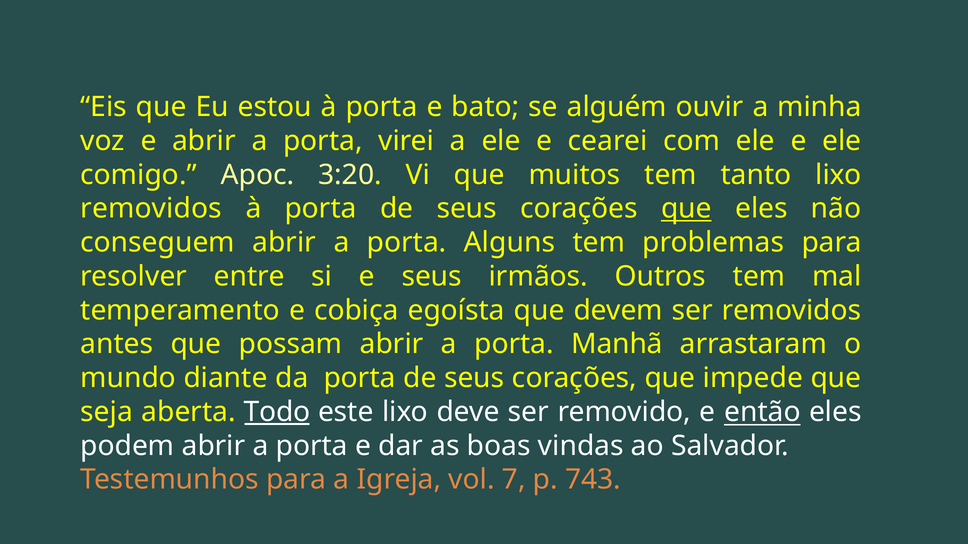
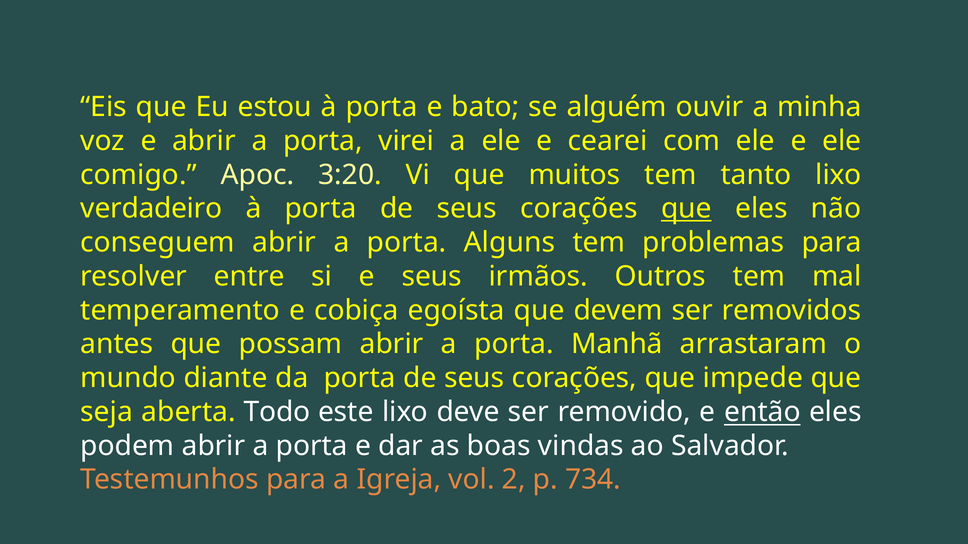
removidos: removidos -> verdadeiro (151, 209)
Todo underline: present -> none (277, 412)
7: 7 -> 2 (514, 480)
743: 743 -> 734 (593, 480)
